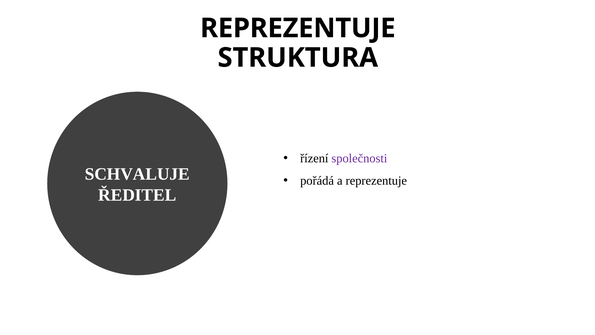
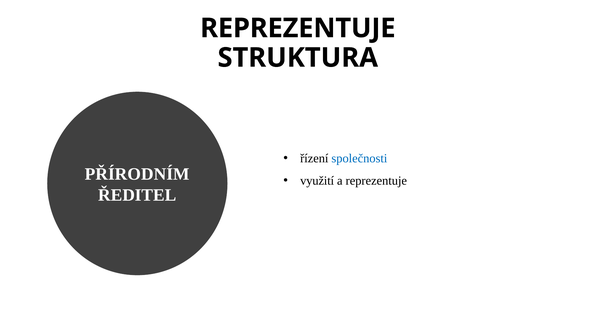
společnosti colour: purple -> blue (359, 158)
SCHVALUJE: SCHVALUJE -> PŘÍRODNÍM (137, 174)
pořádá: pořádá -> využití (317, 180)
